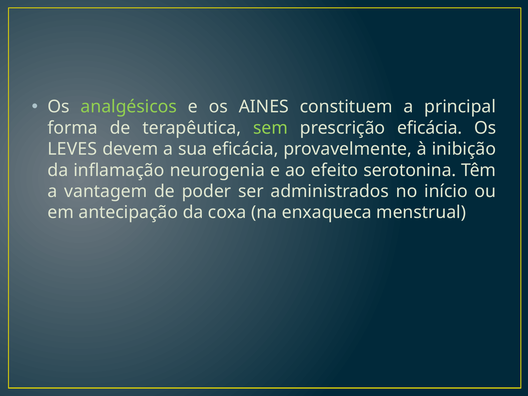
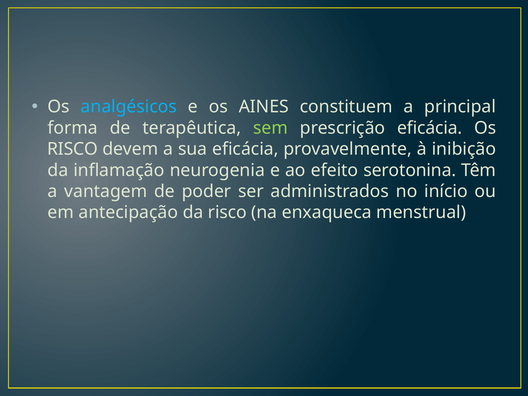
analgésicos colour: light green -> light blue (129, 107)
LEVES: LEVES -> RISCO (73, 149)
da coxa: coxa -> risco (227, 212)
